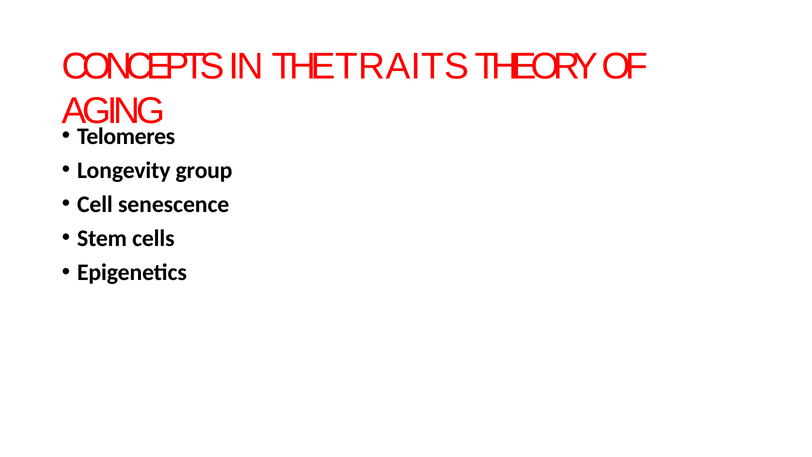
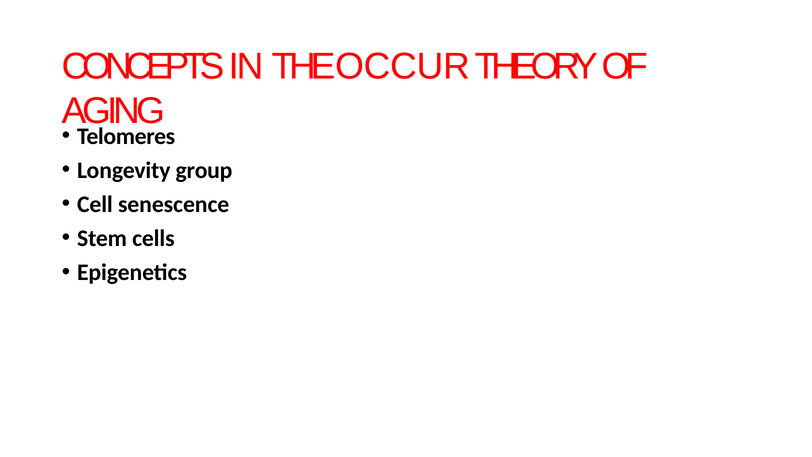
TRAITS: TRAITS -> OCCUR (403, 66)
